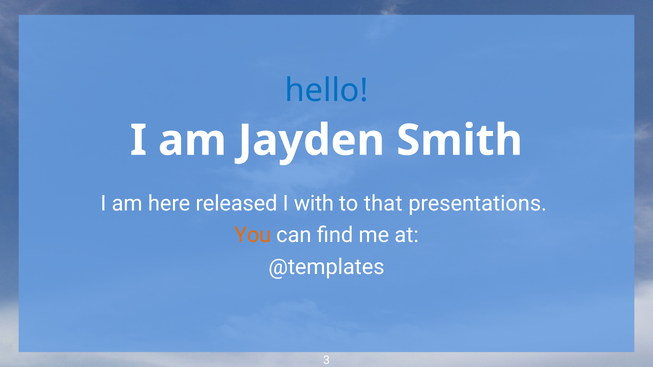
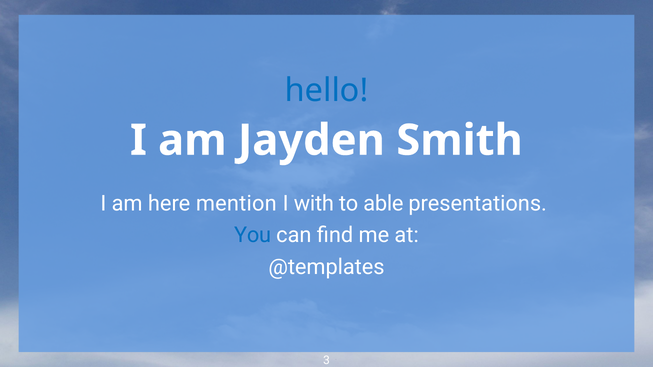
released: released -> mention (236, 204)
that: that -> able (383, 204)
You colour: orange -> blue (253, 236)
